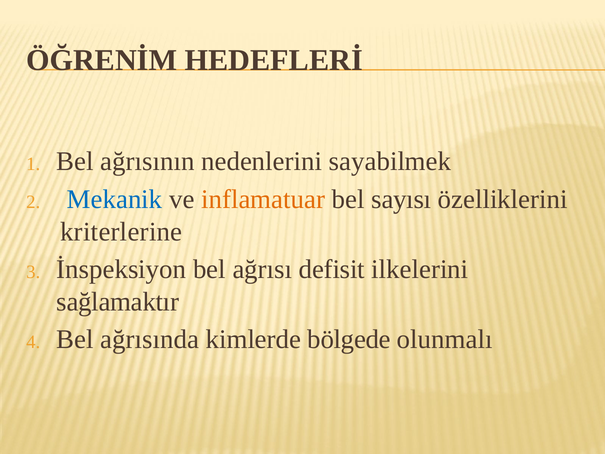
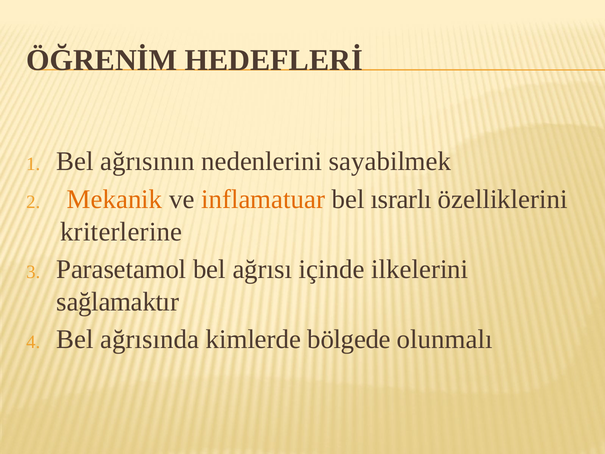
Mekanik colour: blue -> orange (115, 199)
sayısı: sayısı -> ısrarlı (401, 199)
İnspeksiyon: İnspeksiyon -> Parasetamol (121, 269)
defisit: defisit -> içinde (332, 269)
